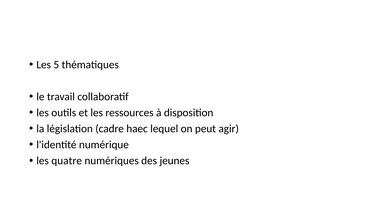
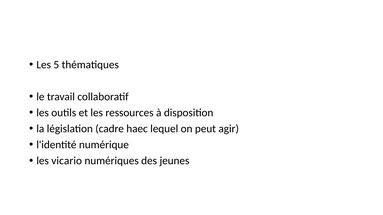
quatre: quatre -> vicario (67, 161)
